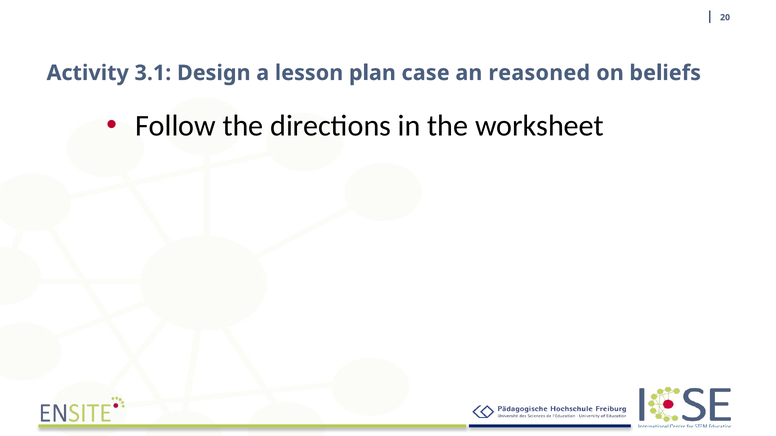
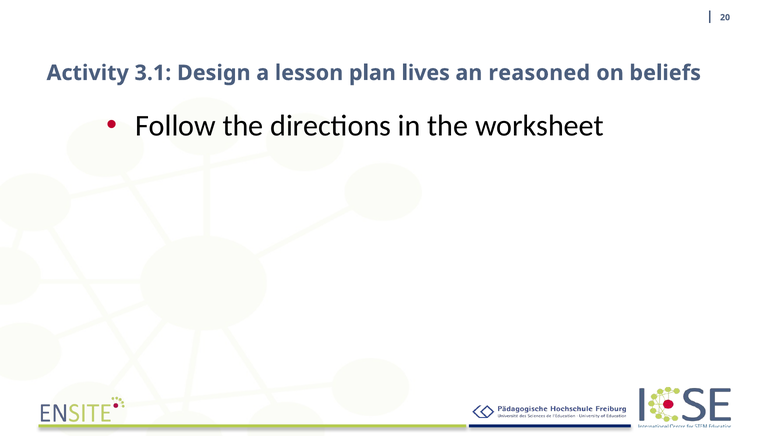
case: case -> lives (426, 73)
